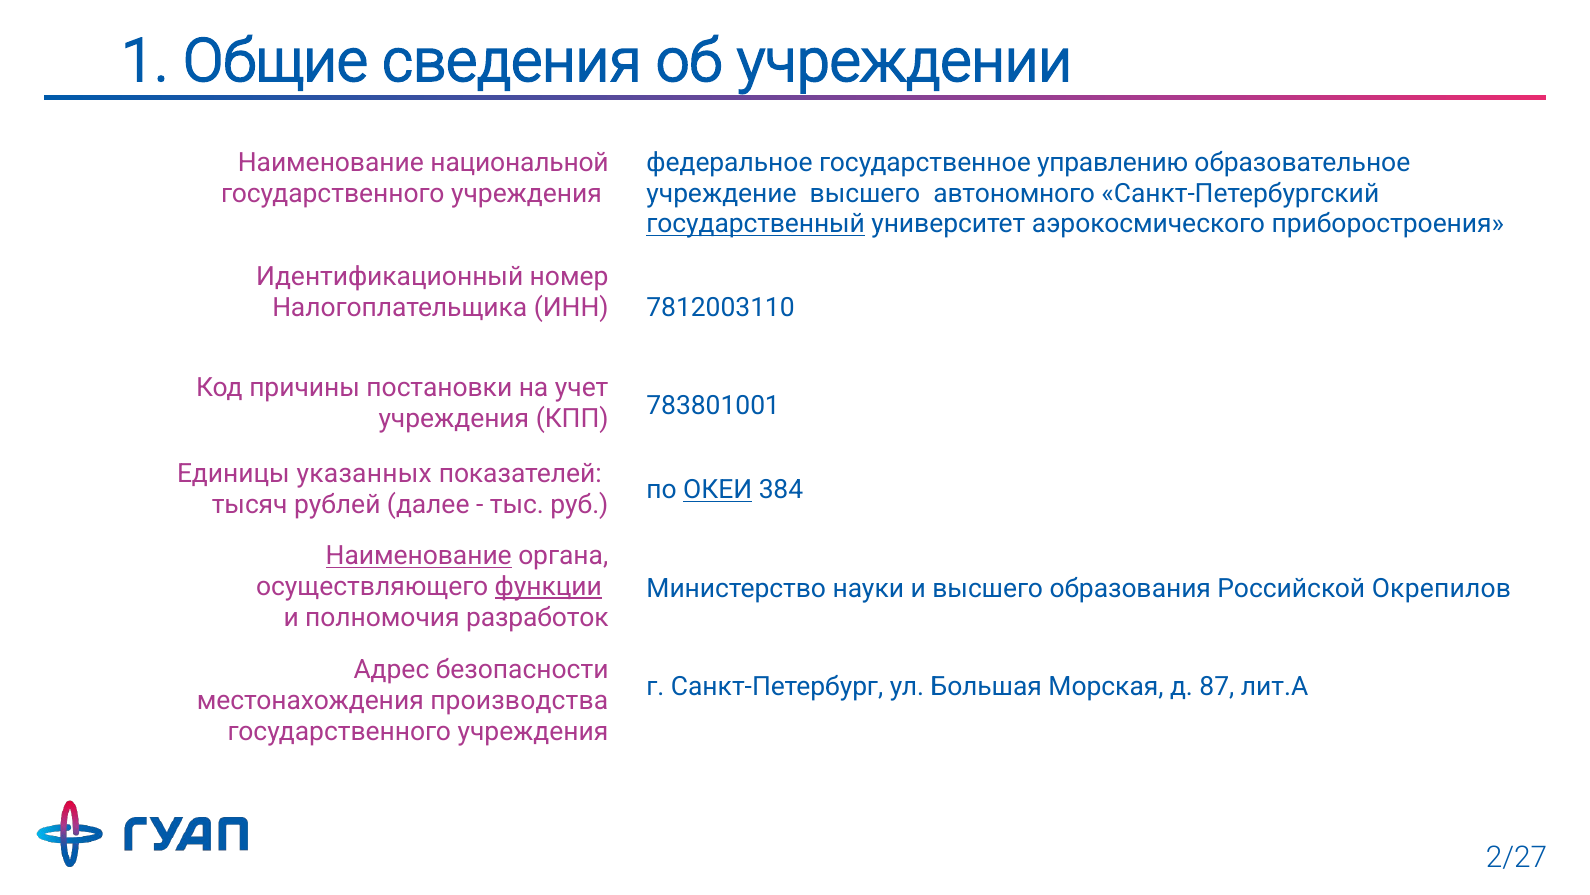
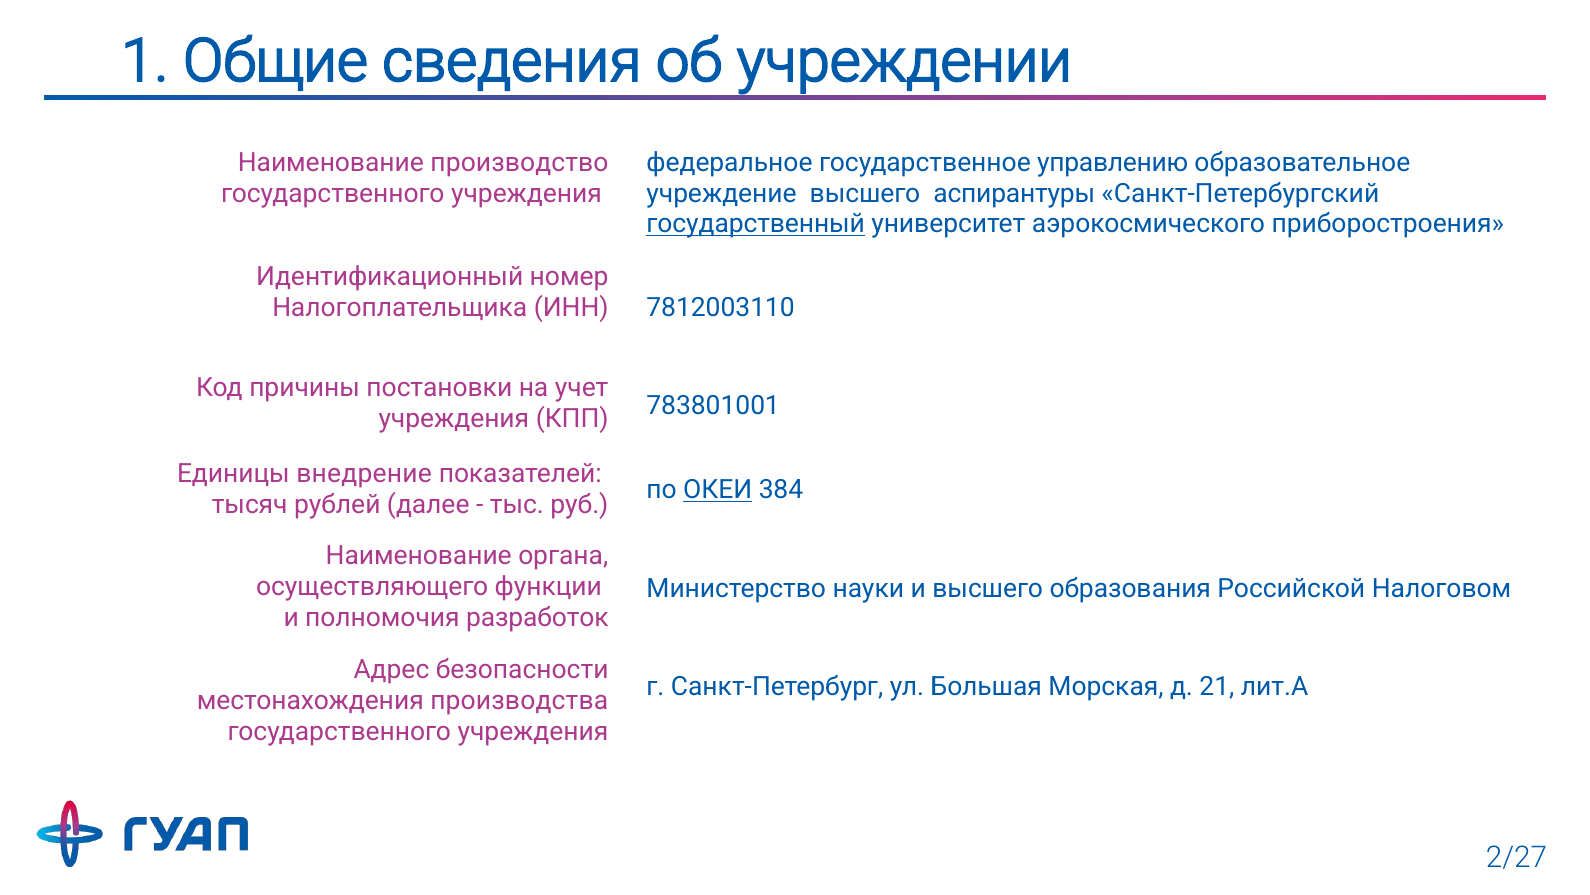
национальной: национальной -> производство (519, 162)
автономного: автономного -> аспирантуры (1014, 193)
указанных: указанных -> внедрение (364, 473)
Наименование underline: present -> none (419, 556)
функции underline: present -> none (548, 586)
Окрепилов: Окрепилов -> Налоговом (1442, 588)
87: 87 -> 21 (1217, 687)
